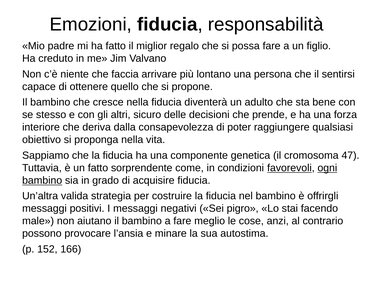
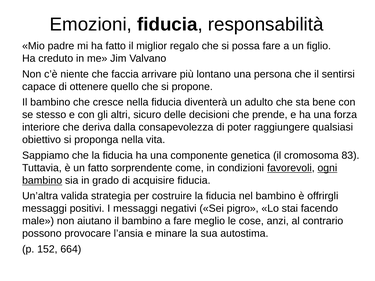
47: 47 -> 83 (350, 156)
166: 166 -> 664 (71, 249)
